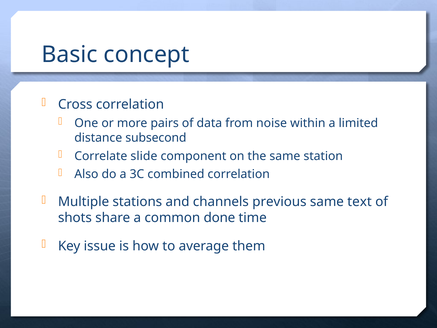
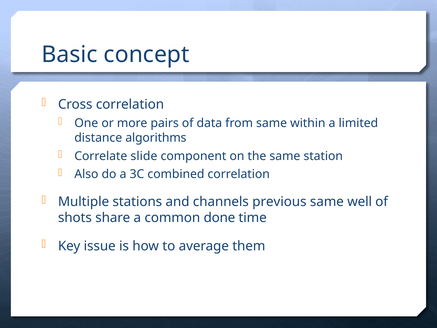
from noise: noise -> same (272, 123)
subsecond: subsecond -> algorithms (156, 138)
text: text -> well (360, 202)
